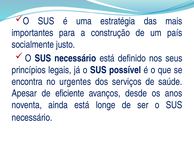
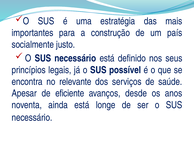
urgentes: urgentes -> relevante (75, 81)
